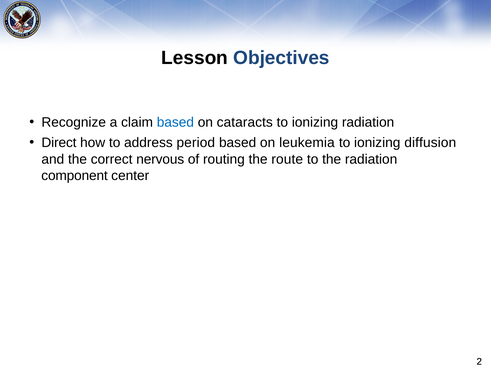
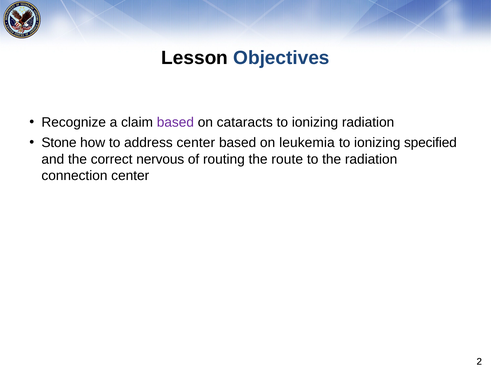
based colour: blue -> purple (175, 122)
Direct: Direct -> Stone (59, 143)
address period: period -> center (196, 143)
diffusion: diffusion -> specified (430, 143)
component: component -> connection (74, 175)
